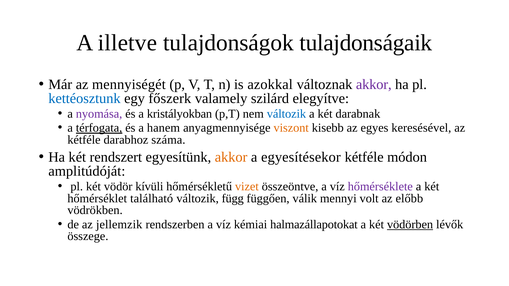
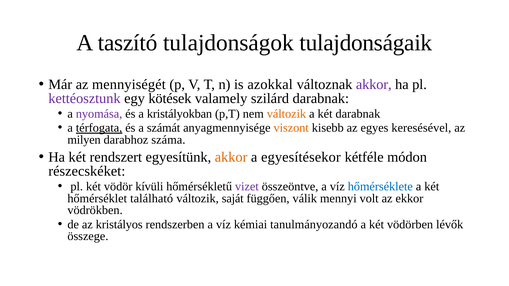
illetve: illetve -> taszító (128, 43)
kettéosztunk colour: blue -> purple (84, 98)
főszerk: főszerk -> kötések (170, 98)
szilárd elegyítve: elegyítve -> darabnak (321, 98)
változik colour: blue -> orange (286, 114)
hanem: hanem -> számát (164, 128)
kétféle: kétféle -> milyen (84, 140)
amplitúdóját: amplitúdóját -> részecskéket (87, 171)
vizet colour: orange -> purple (247, 187)
hőmérséklete colour: purple -> blue (380, 187)
függ: függ -> saját (233, 199)
előbb: előbb -> ekkor (409, 199)
jellemzik: jellemzik -> kristályos (119, 225)
halmazállapotokat: halmazállapotokat -> tanulmányozandó (314, 225)
vödörben underline: present -> none (410, 225)
